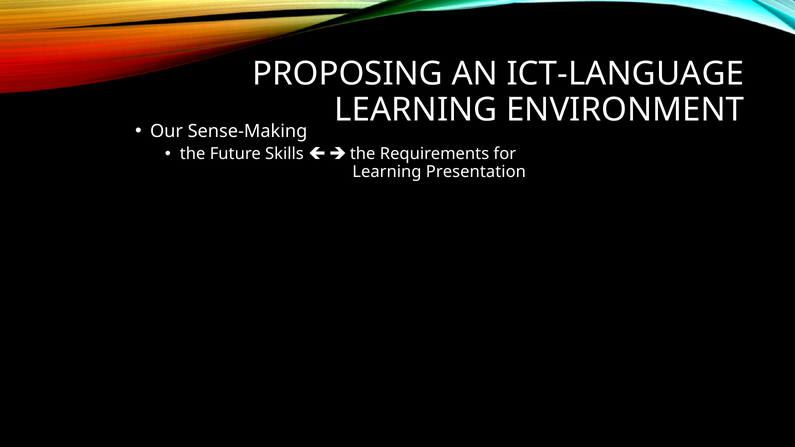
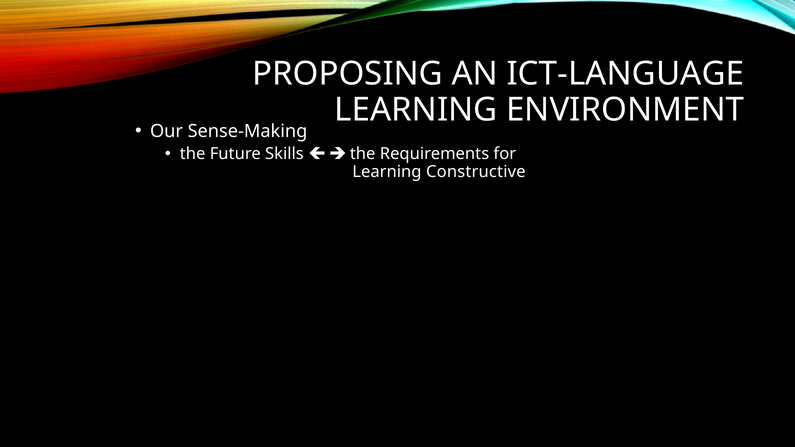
Presentation: Presentation -> Constructive (476, 172)
